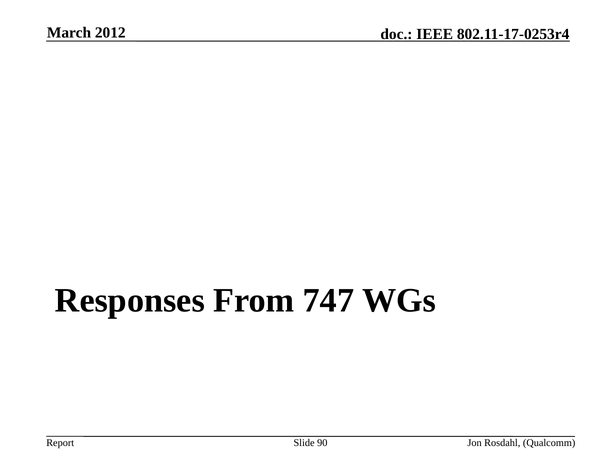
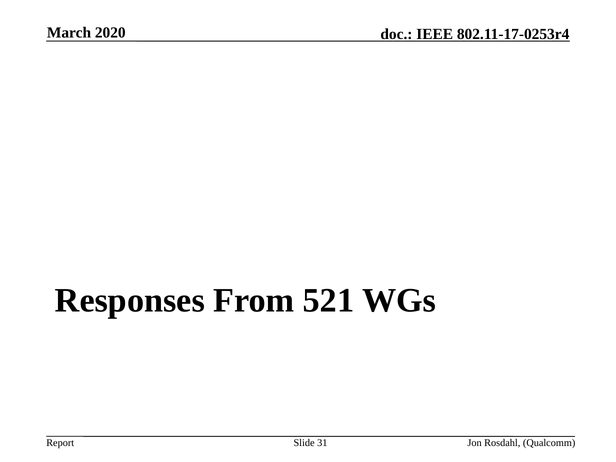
2012: 2012 -> 2020 (110, 33)
747: 747 -> 521 (328, 301)
90: 90 -> 31 (322, 443)
